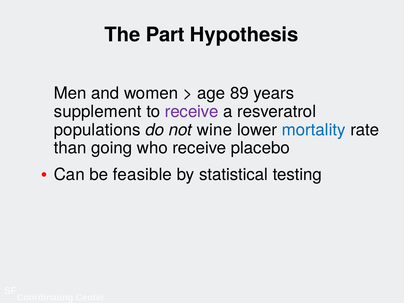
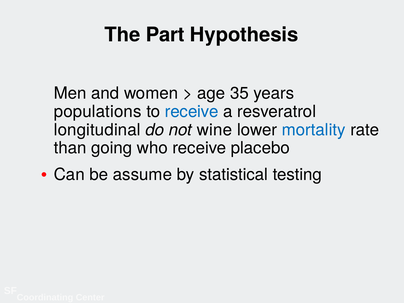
89: 89 -> 35 (239, 93)
supplement: supplement -> populations (98, 112)
receive colour: purple -> blue (192, 112)
populations: populations -> longitudinal (97, 130)
feasible: feasible -> assume (142, 175)
